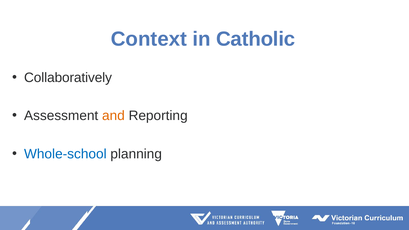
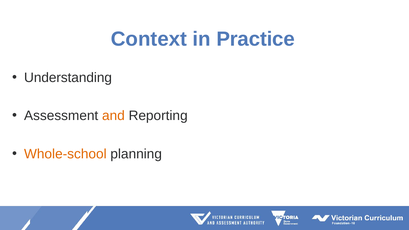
Catholic: Catholic -> Practice (256, 39)
Collaboratively: Collaboratively -> Understanding (68, 78)
Whole-school colour: blue -> orange (65, 154)
